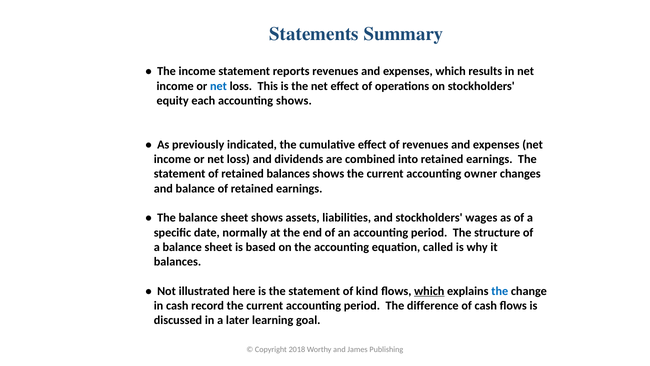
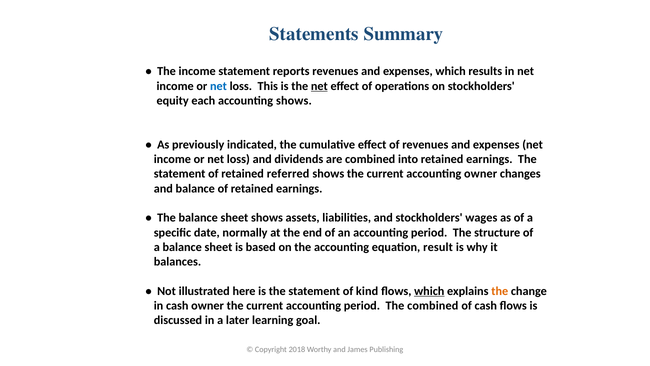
net underline: none -> present (319, 86)
retained balances: balances -> referred (288, 174)
called: called -> result (438, 247)
the colour: blue -> orange (500, 291)
cash record: record -> owner (208, 305)
The difference: difference -> combined (433, 305)
